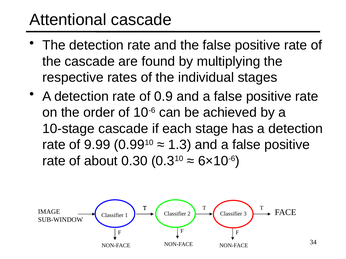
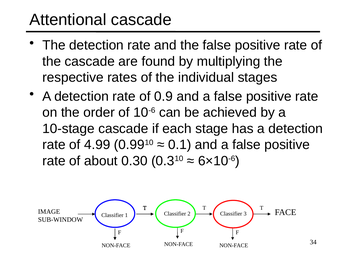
9.99: 9.99 -> 4.99 (97, 145)
1.3: 1.3 -> 0.1 (180, 145)
